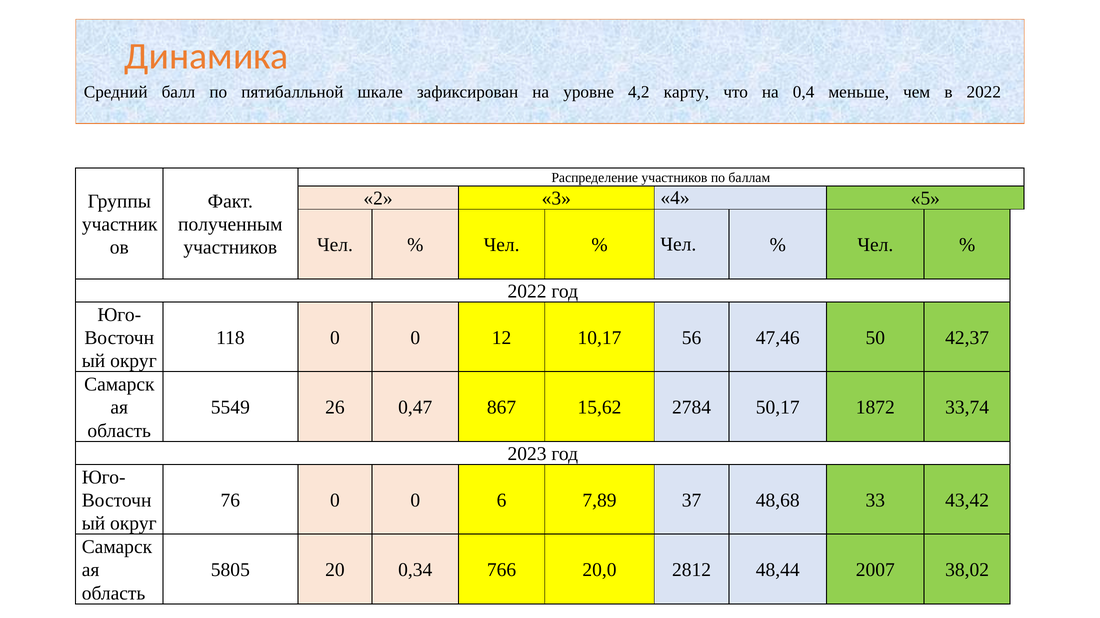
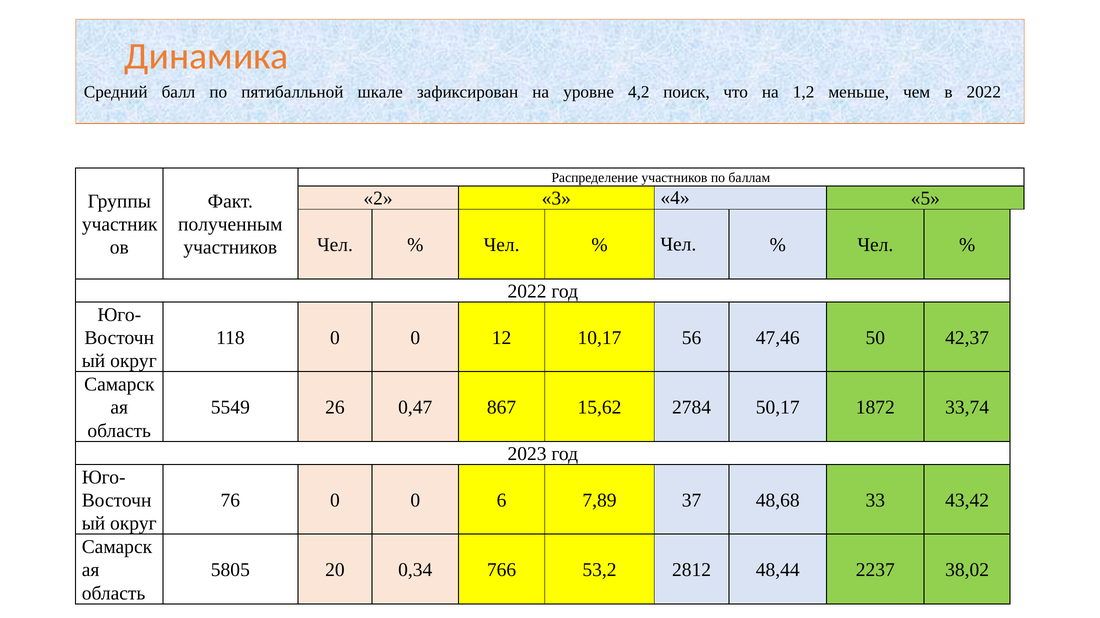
карту: карту -> поиск (687, 92)
0,4: 0,4 -> 1,2 (804, 92)
20,0: 20,0 -> 53,2 (600, 571)
2007: 2007 -> 2237 (875, 571)
